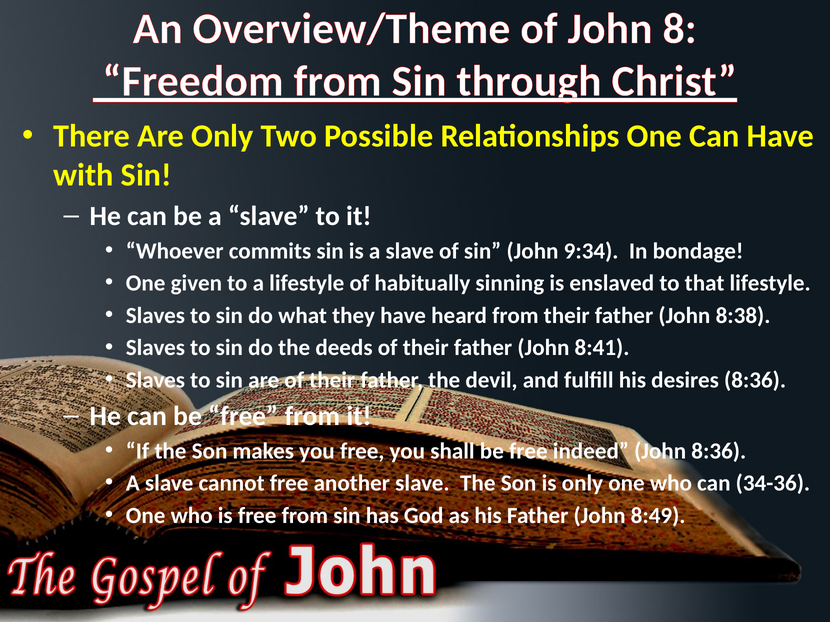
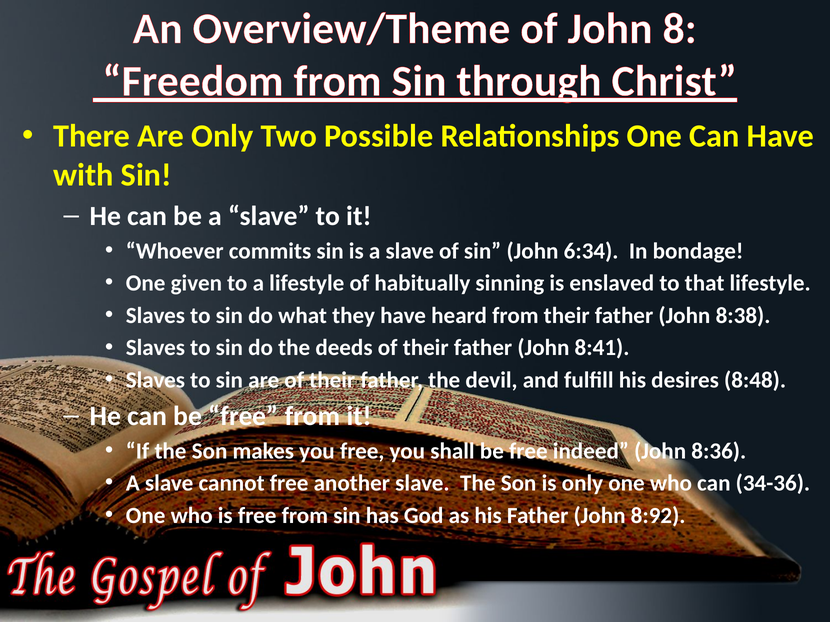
9:34: 9:34 -> 6:34 (591, 251)
desires 8:36: 8:36 -> 8:48 (755, 380)
8:49: 8:49 -> 8:92 (658, 516)
